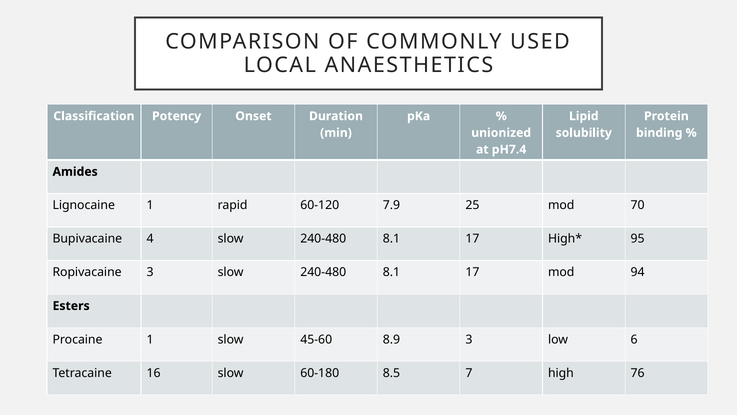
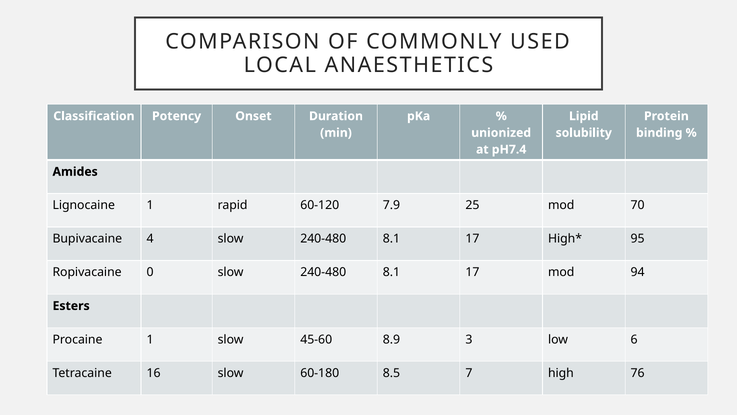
Ropivacaine 3: 3 -> 0 (150, 272)
